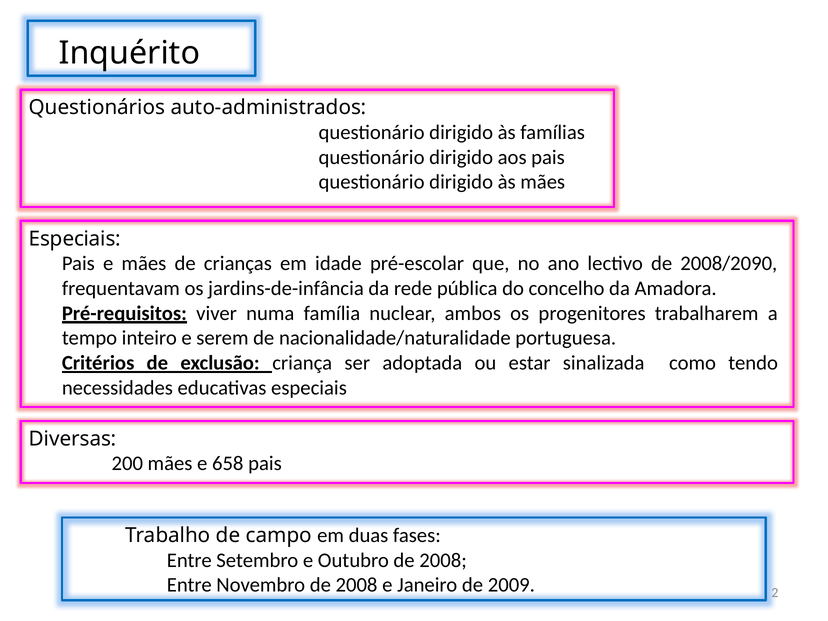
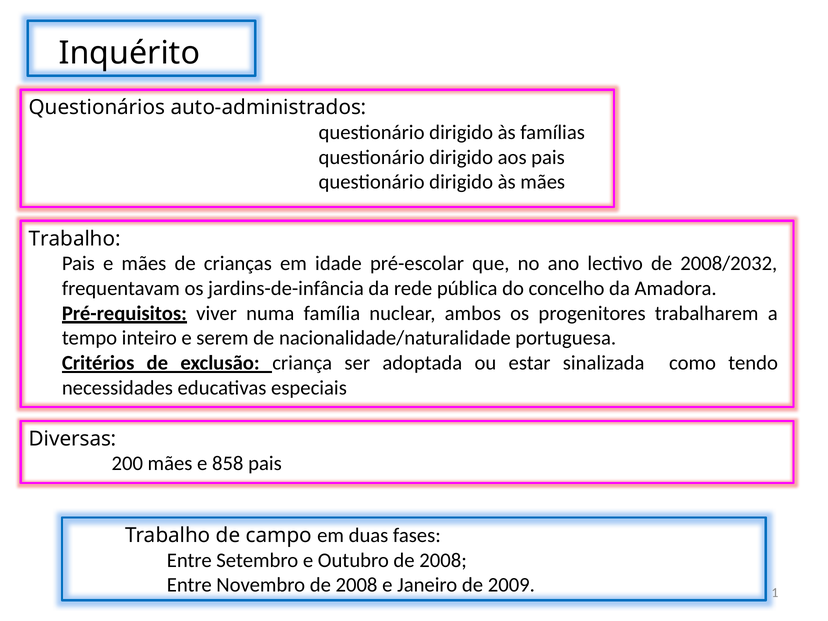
Especiais: Especiais -> Trabalho (75, 239)
2008/2090: 2008/2090 -> 2008/2032 (729, 264)
658: 658 -> 858 (228, 464)
2: 2 -> 1 (775, 593)
